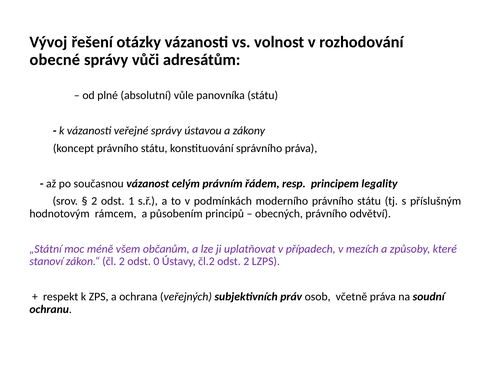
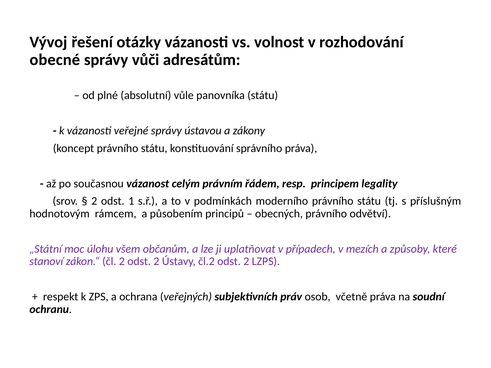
méně: méně -> úlohu (100, 249)
2 odst 0: 0 -> 2 (156, 262)
